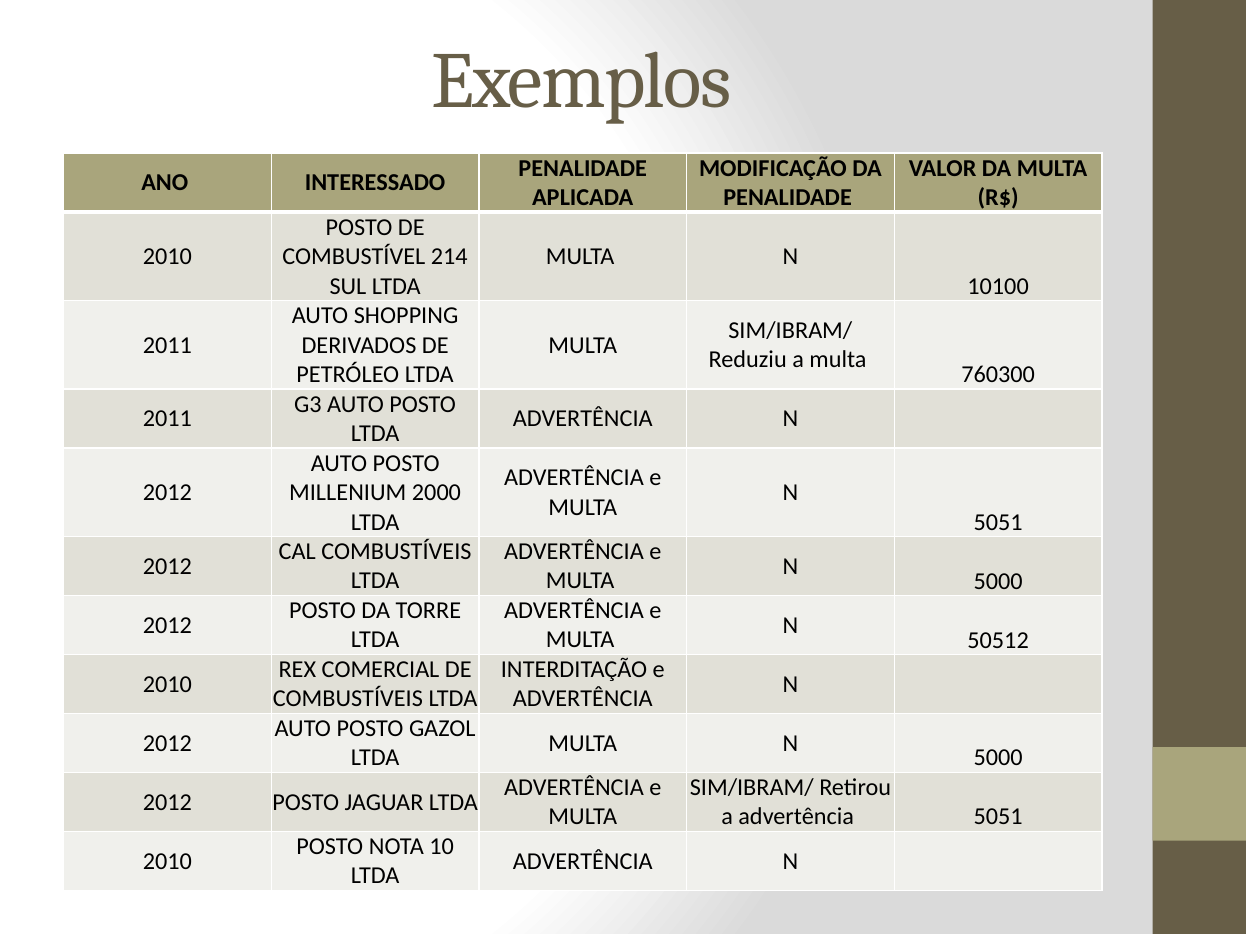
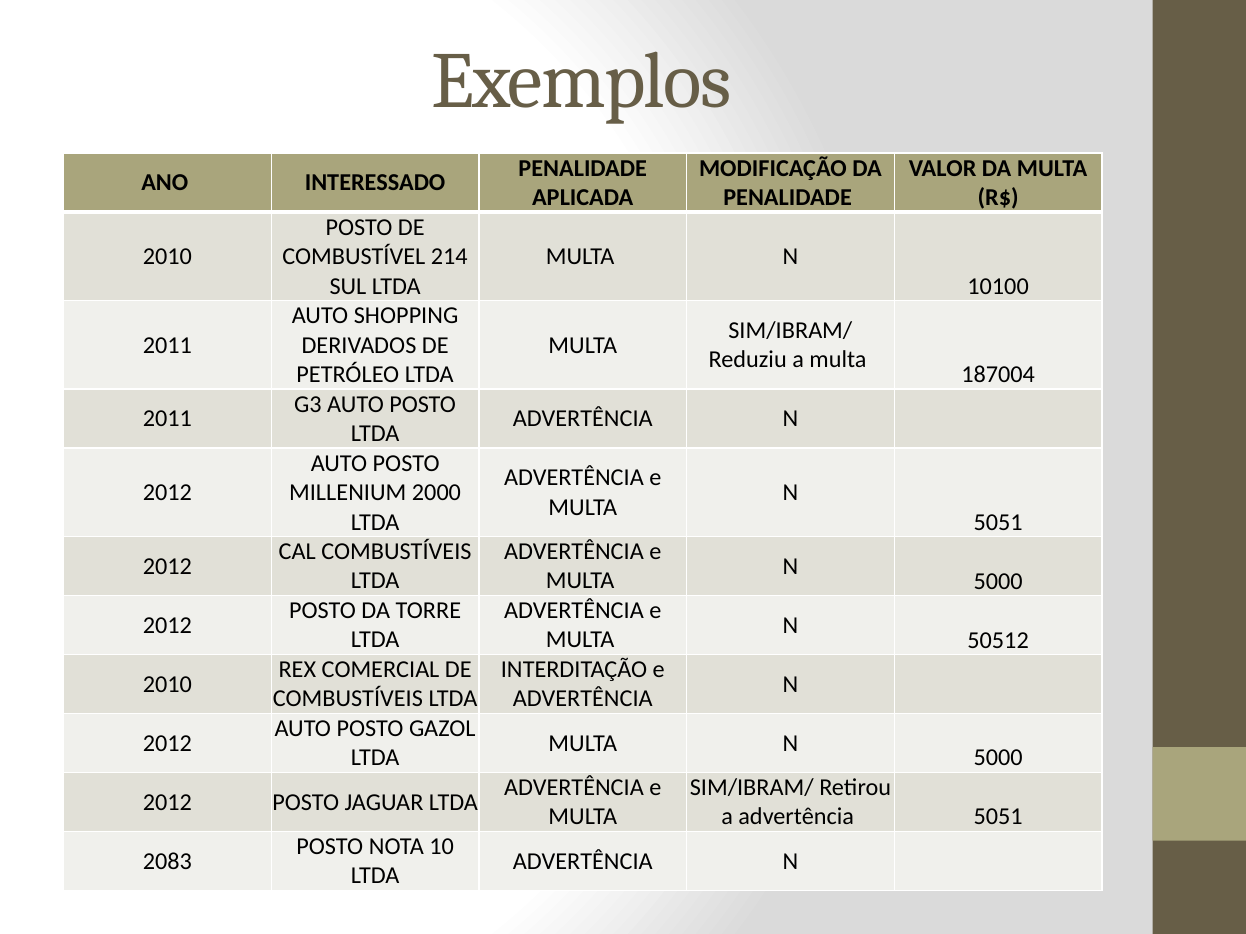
760300: 760300 -> 187004 (998, 375)
2010: 2010 -> 2083 (167, 862)
